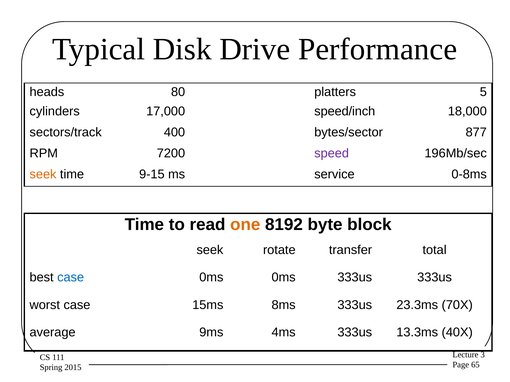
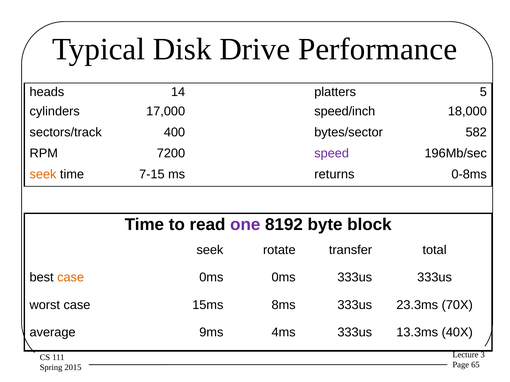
80: 80 -> 14 (178, 92)
877: 877 -> 582 (476, 132)
9-15: 9-15 -> 7-15 (152, 175)
service: service -> returns (334, 175)
one colour: orange -> purple (245, 225)
case colour: blue -> orange (71, 278)
